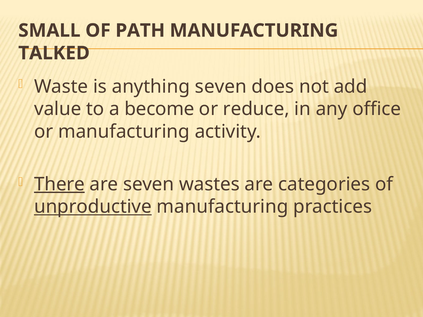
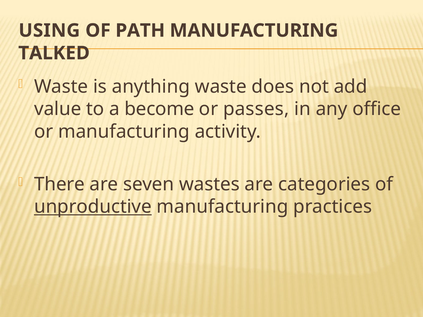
SMALL: SMALL -> USING (49, 31)
anything seven: seven -> waste (221, 87)
reduce: reduce -> passes (256, 109)
There underline: present -> none (59, 184)
